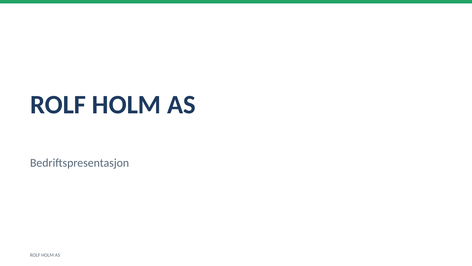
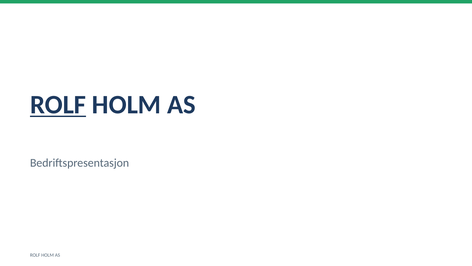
ROLF underline: none -> present (58, 105)
